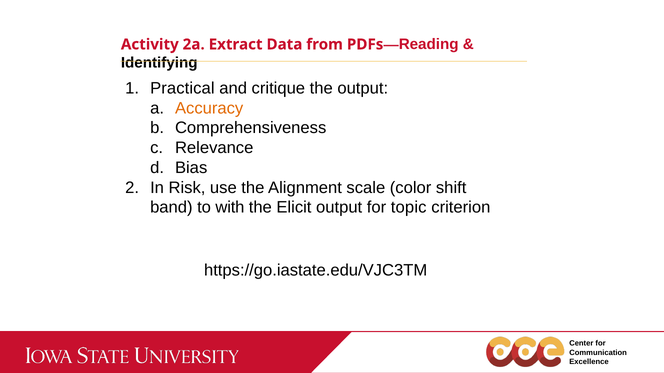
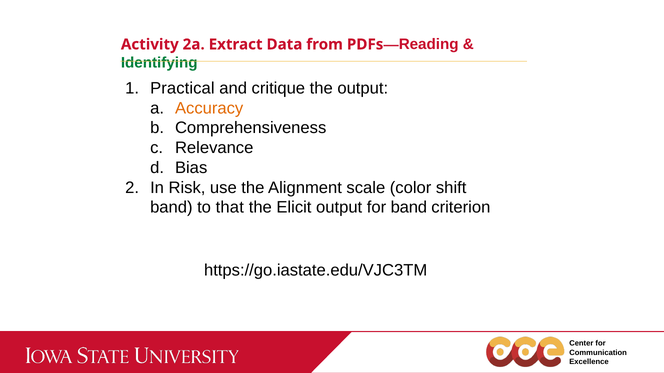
Identifying colour: black -> green (159, 63)
with: with -> that (230, 208)
for topic: topic -> band (409, 208)
